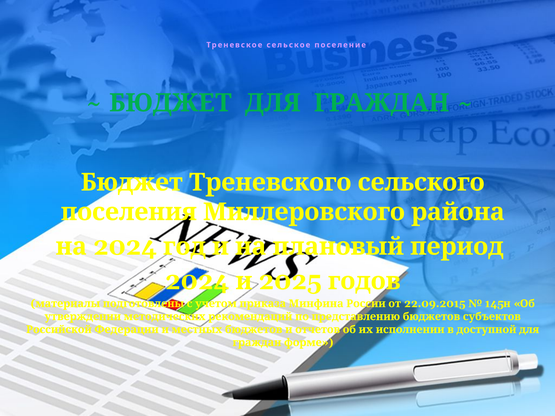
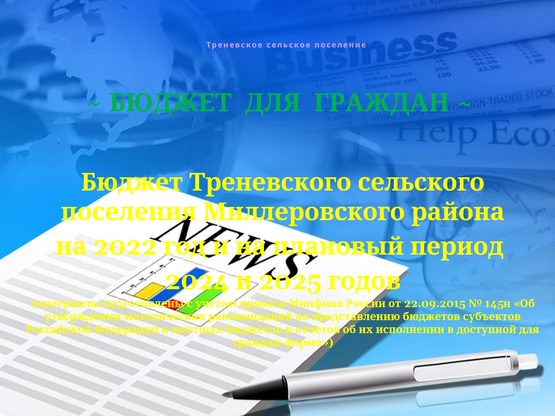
2024: 2024 -> 2022 (125, 247)
